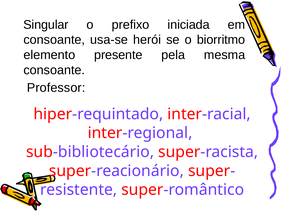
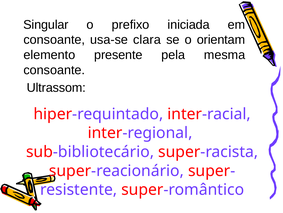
herói: herói -> clara (147, 40)
biorritmo: biorritmo -> orientam (221, 40)
Professor: Professor -> Ultrassom (56, 87)
